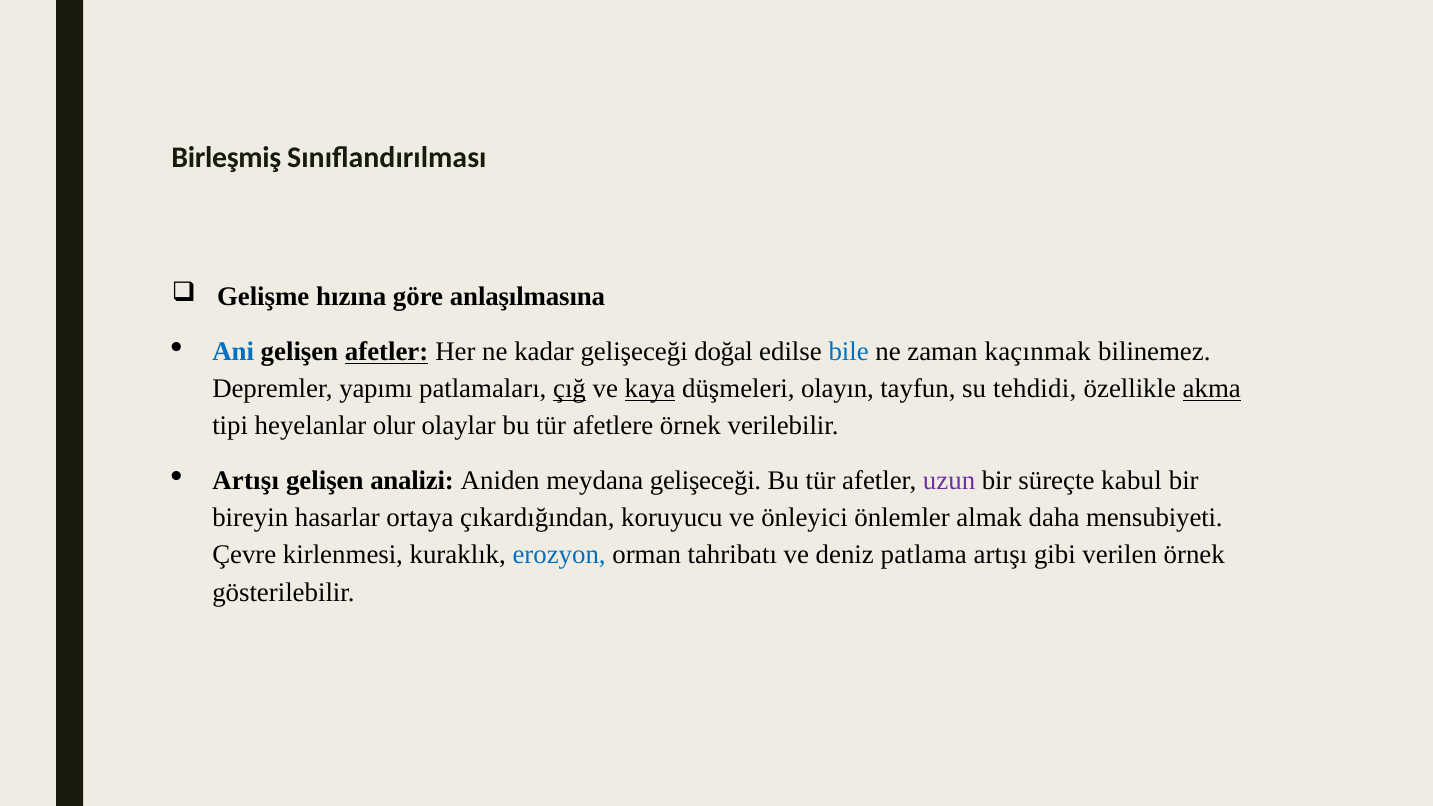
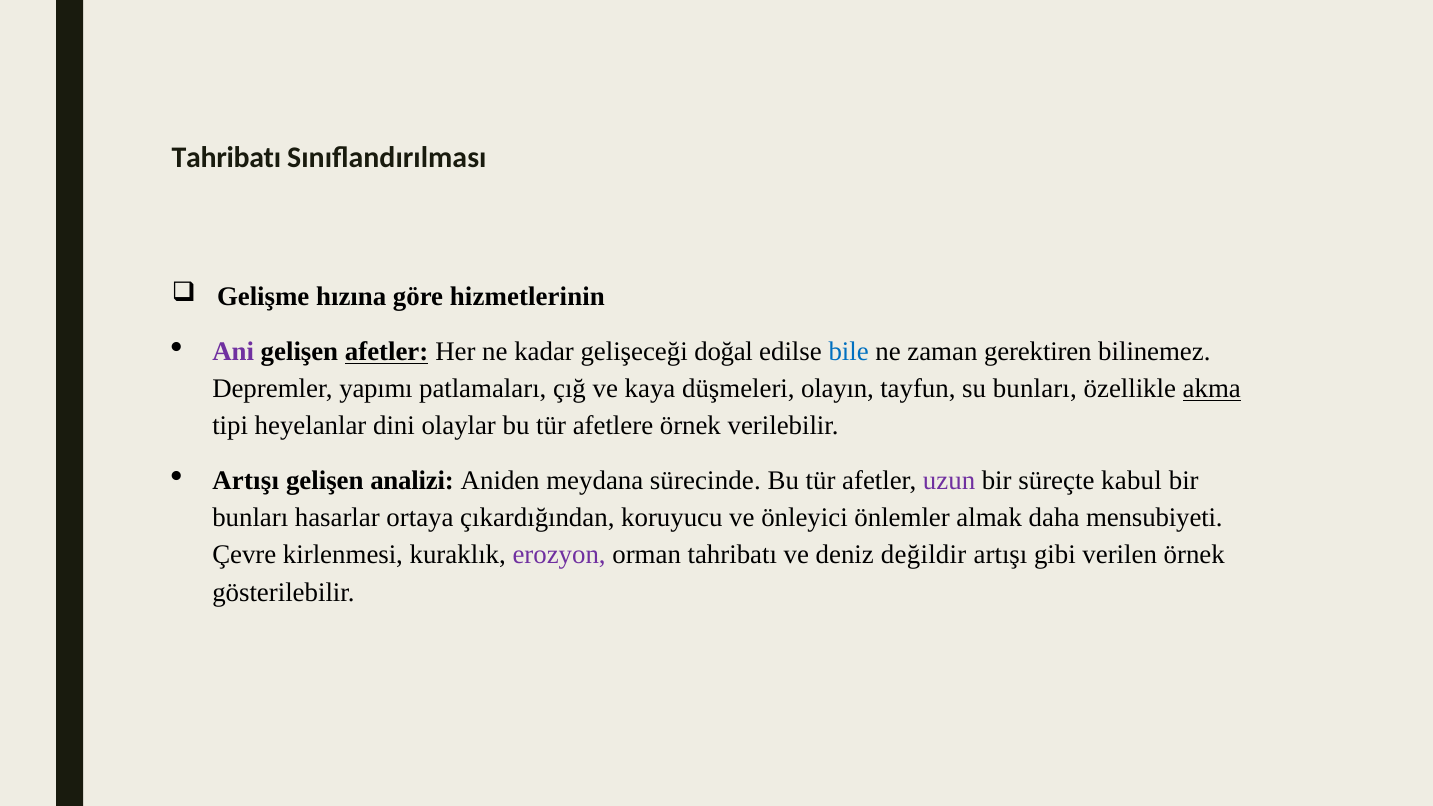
Birleşmiş: Birleşmiş -> Tahribatı (226, 158)
anlaşılmasına: anlaşılmasına -> hizmetlerinin (527, 297)
Ani colour: blue -> purple (233, 352)
kaçınmak: kaçınmak -> gerektiren (1038, 352)
çığ underline: present -> none (569, 389)
kaya underline: present -> none (650, 389)
su tehdidi: tehdidi -> bunları (1035, 389)
olur: olur -> dini (394, 426)
meydana gelişeceği: gelişeceği -> sürecinde (705, 481)
bireyin: bireyin -> bunları (250, 518)
erozyon colour: blue -> purple (559, 555)
patlama: patlama -> değildir (924, 555)
